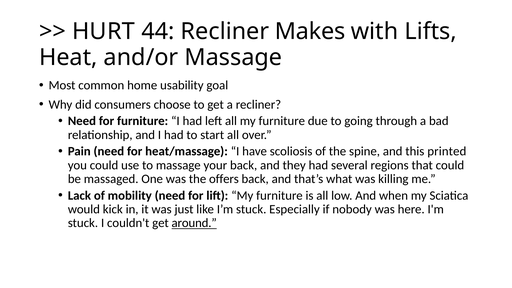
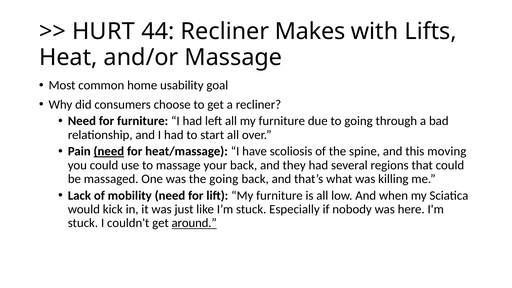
need underline: none -> present (109, 151)
printed: printed -> moving (447, 151)
the offers: offers -> going (224, 179)
